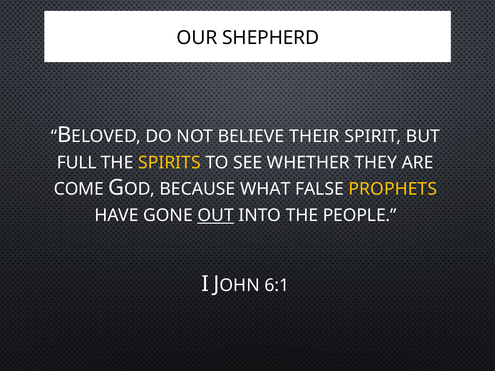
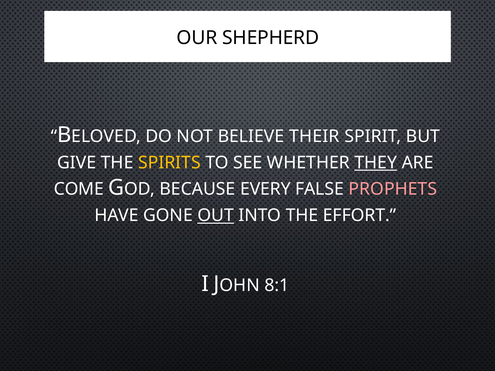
FULL: FULL -> GIVE (77, 163)
THEY underline: none -> present (376, 163)
WHAT: WHAT -> EVERY (265, 189)
PROPHETS colour: yellow -> pink (393, 189)
PEOPLE: PEOPLE -> EFFORT (360, 216)
6:1: 6:1 -> 8:1 (277, 286)
